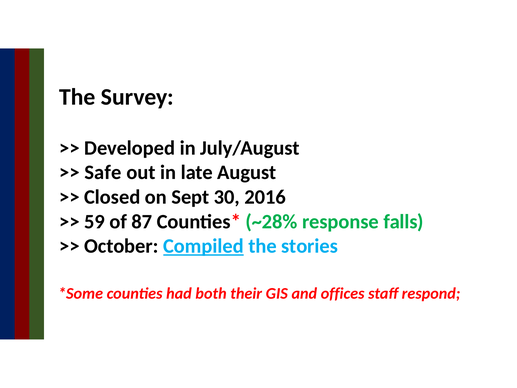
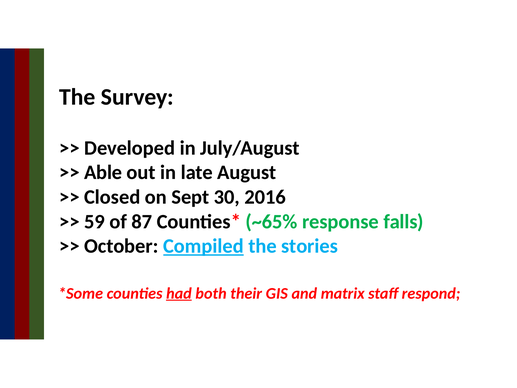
Safe: Safe -> Able (103, 172)
~28%: ~28% -> ~65% (272, 221)
had underline: none -> present (179, 293)
offices: offices -> matrix (343, 293)
